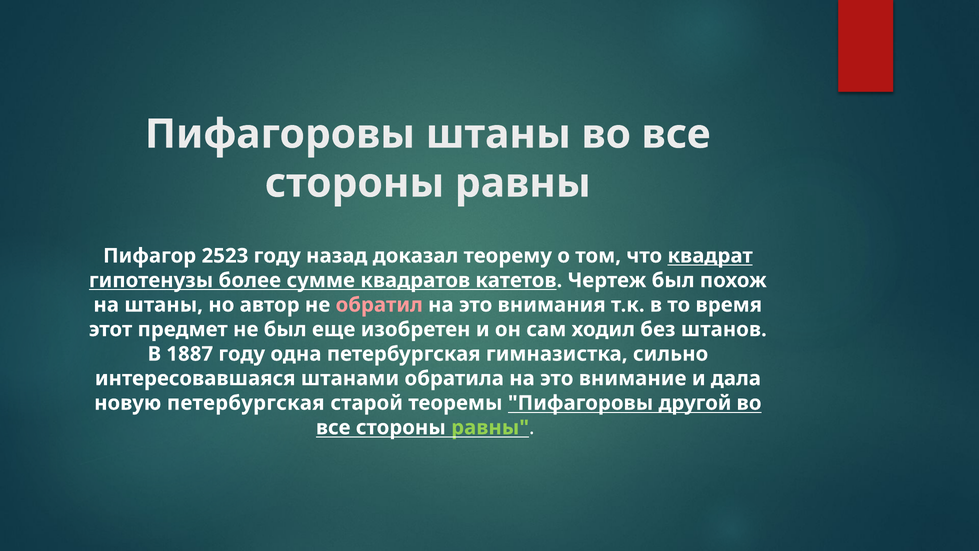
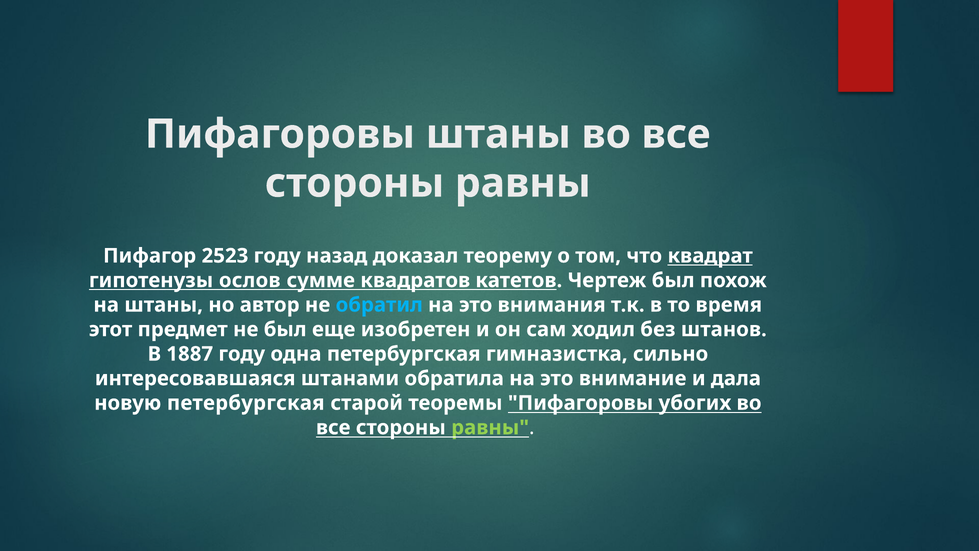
более: более -> ослов (250, 280)
обратил colour: pink -> light blue (379, 305)
другой: другой -> убогих (695, 403)
